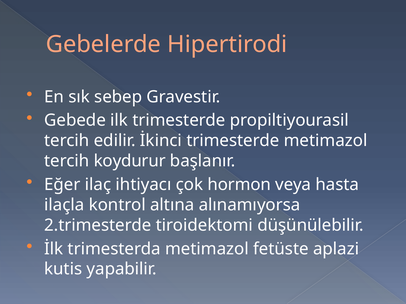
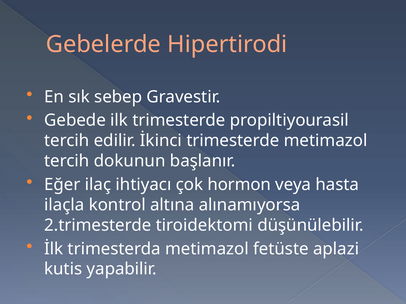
koydurur: koydurur -> dokunun (130, 161)
